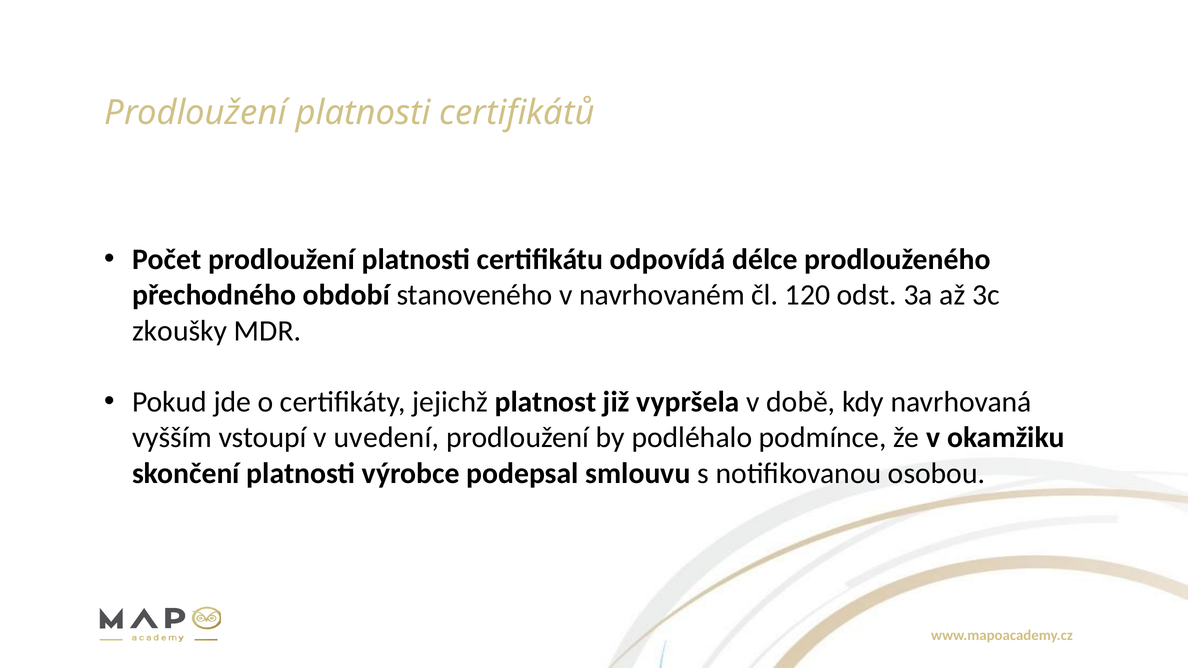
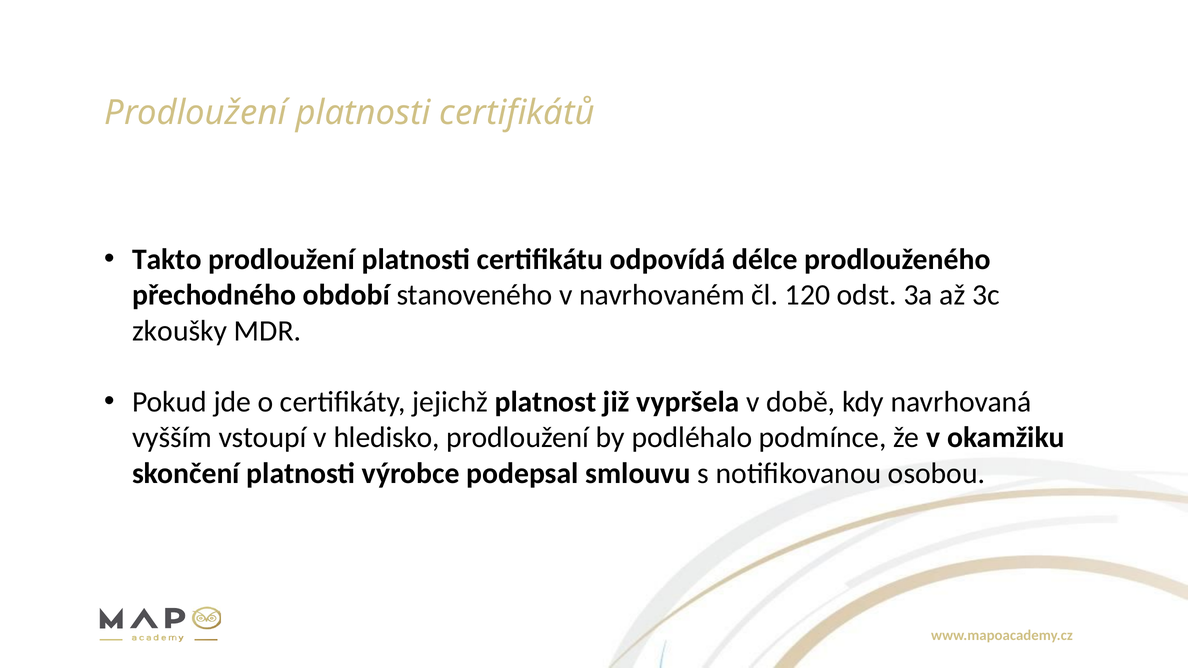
Počet: Počet -> Takto (167, 260)
uvedení: uvedení -> hledisko (387, 438)
